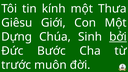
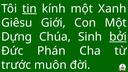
tin underline: none -> present (29, 9)
Thưa: Thưa -> Xanh (112, 9)
Bước: Bước -> Phán (51, 51)
